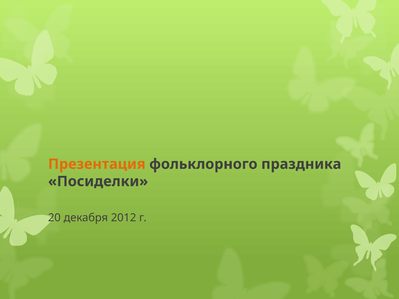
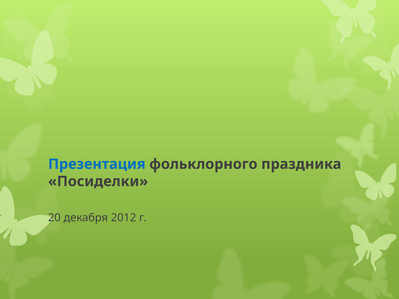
Презентация colour: orange -> blue (97, 164)
